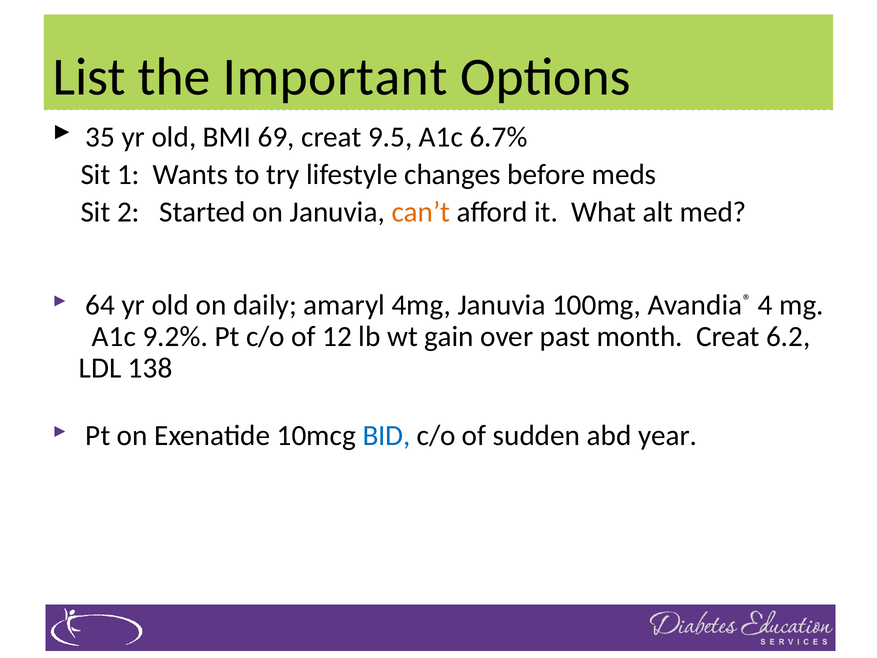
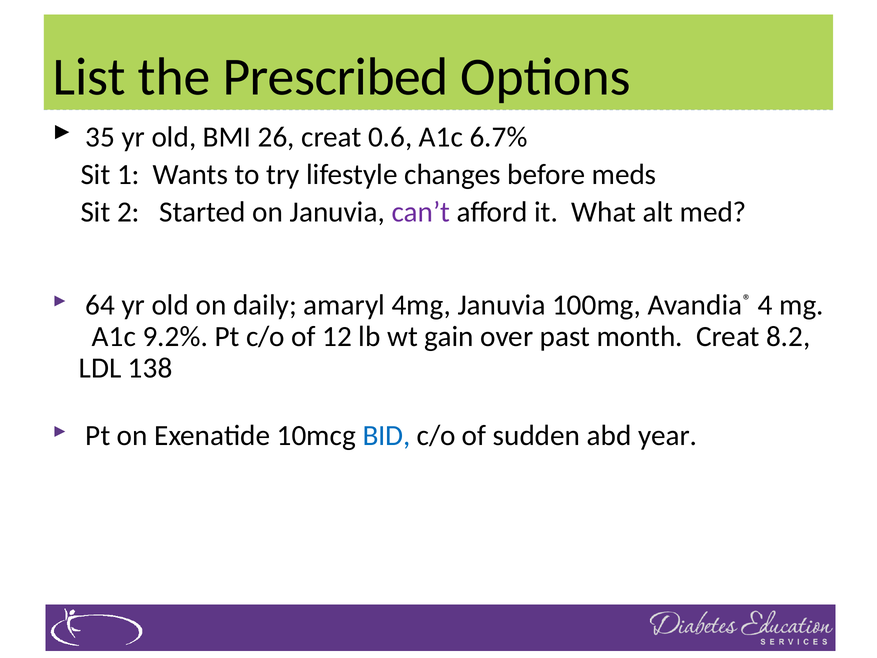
Important: Important -> Prescribed (336, 77)
69: 69 -> 26 (276, 137)
9.5: 9.5 -> 0.6 (390, 137)
can’t colour: orange -> purple (421, 212)
6.2: 6.2 -> 8.2 (788, 337)
